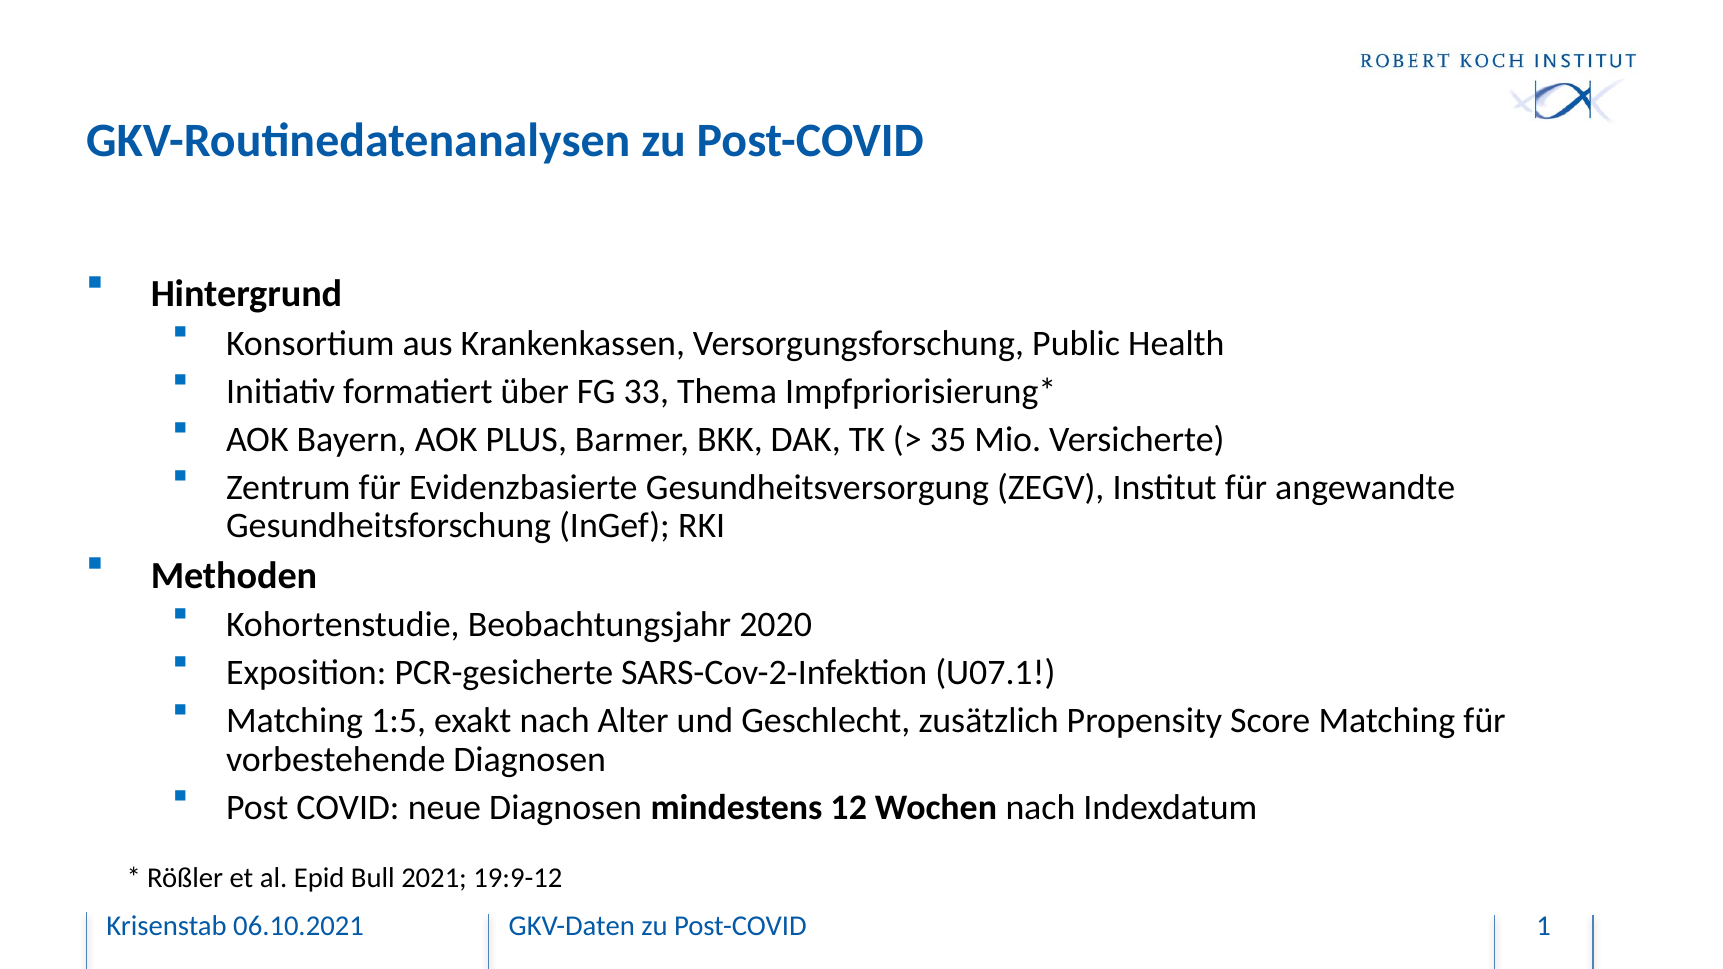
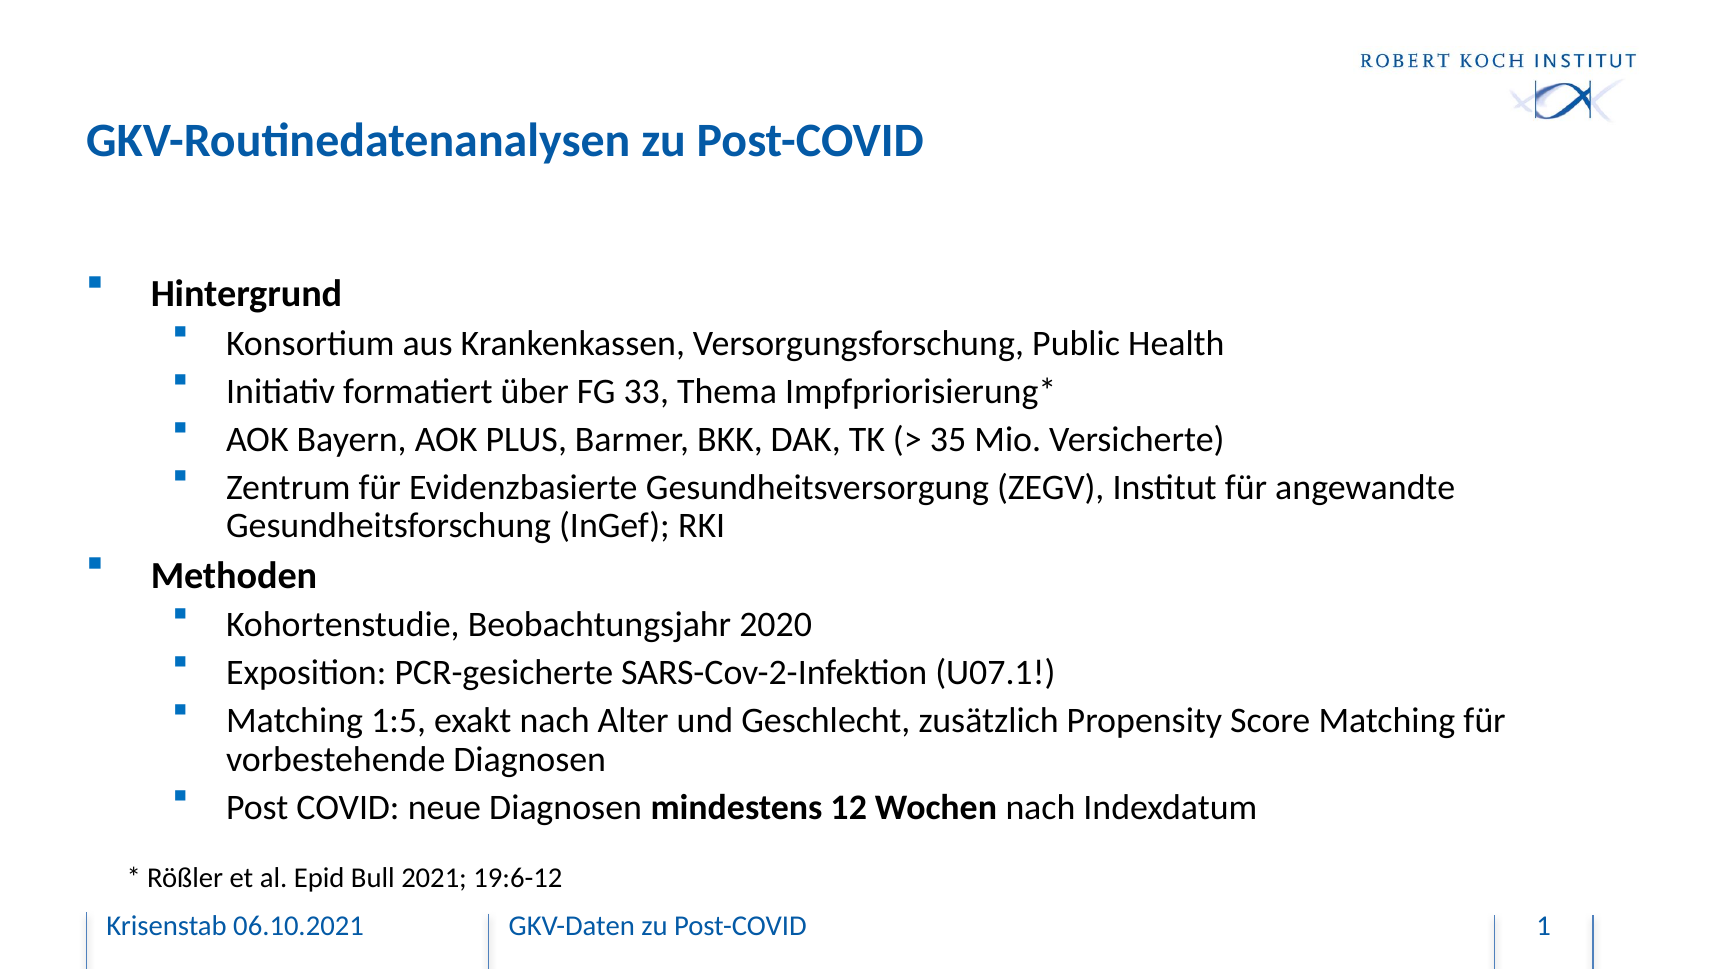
19:9-12: 19:9-12 -> 19:6-12 (518, 878)
